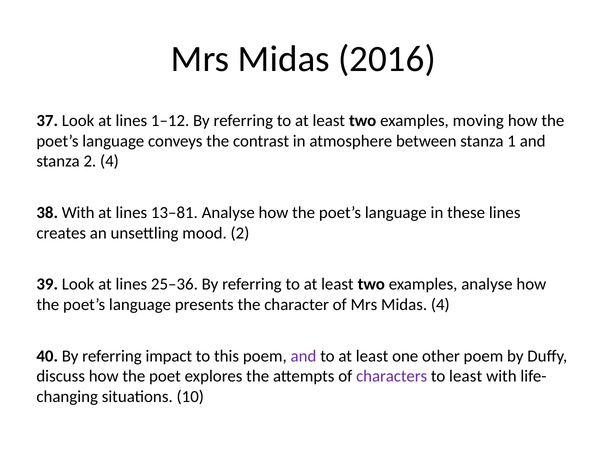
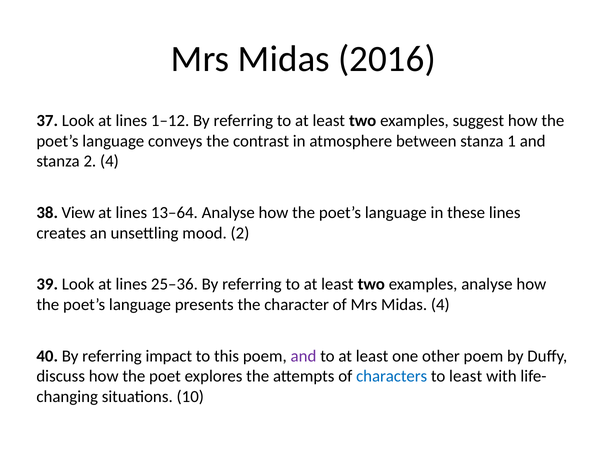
moving: moving -> suggest (478, 121)
38 With: With -> View (78, 212)
13–81: 13–81 -> 13–64 (174, 212)
characters colour: purple -> blue (392, 376)
